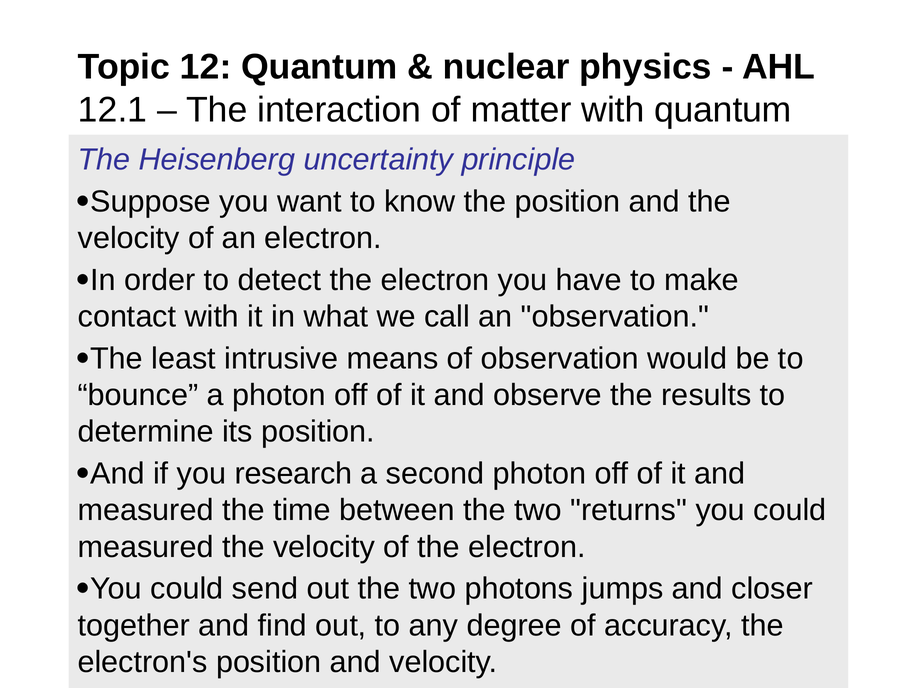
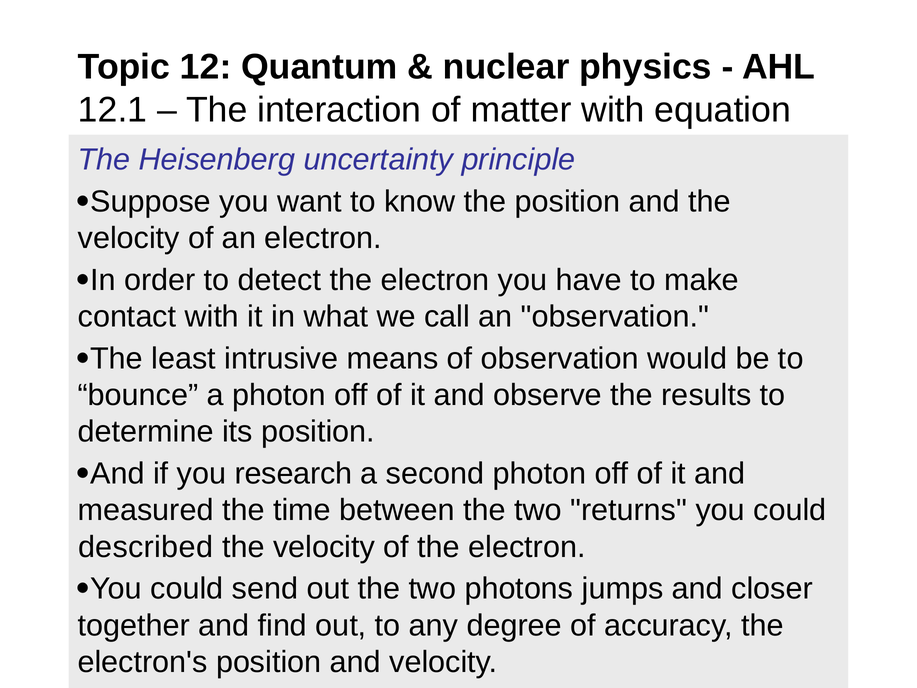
with quantum: quantum -> equation (723, 110)
measured: measured -> described (146, 547)
